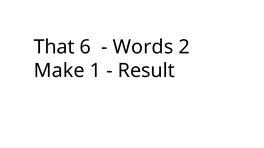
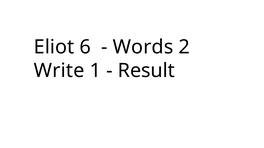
That: That -> Eliot (54, 47)
Make: Make -> Write (59, 71)
